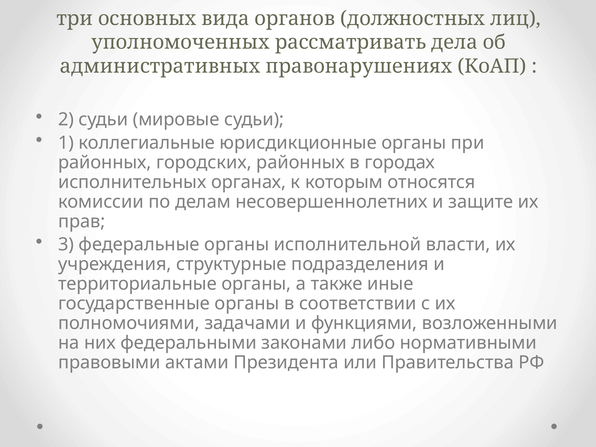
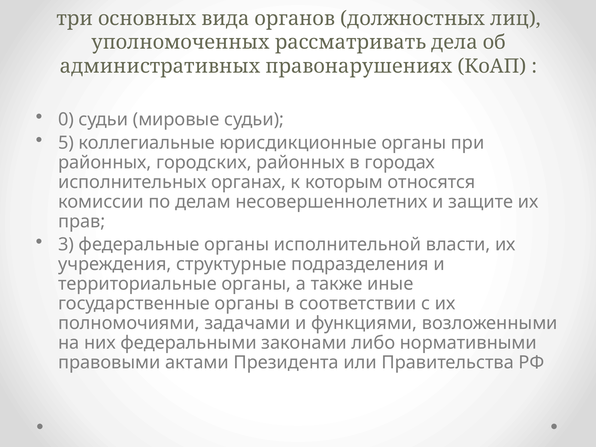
2: 2 -> 0 (66, 119)
1: 1 -> 5 (66, 143)
